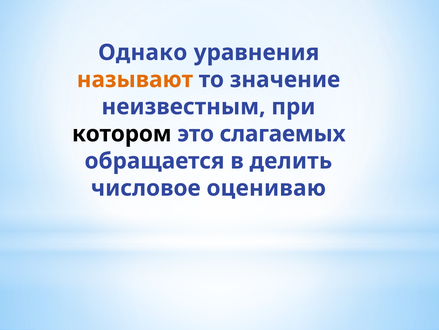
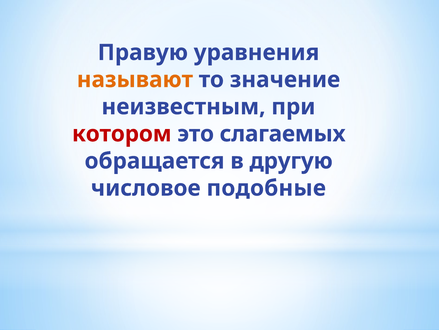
Однако: Однако -> Правую (143, 52)
котором colour: black -> red (122, 134)
делить: делить -> другую (291, 161)
оцениваю: оцениваю -> подобные (266, 188)
